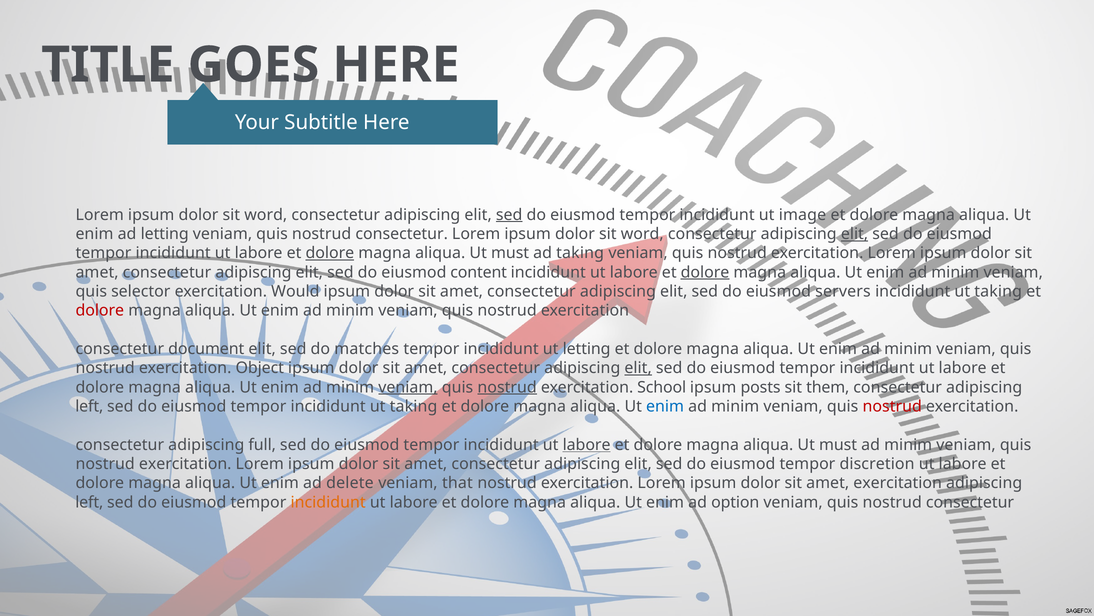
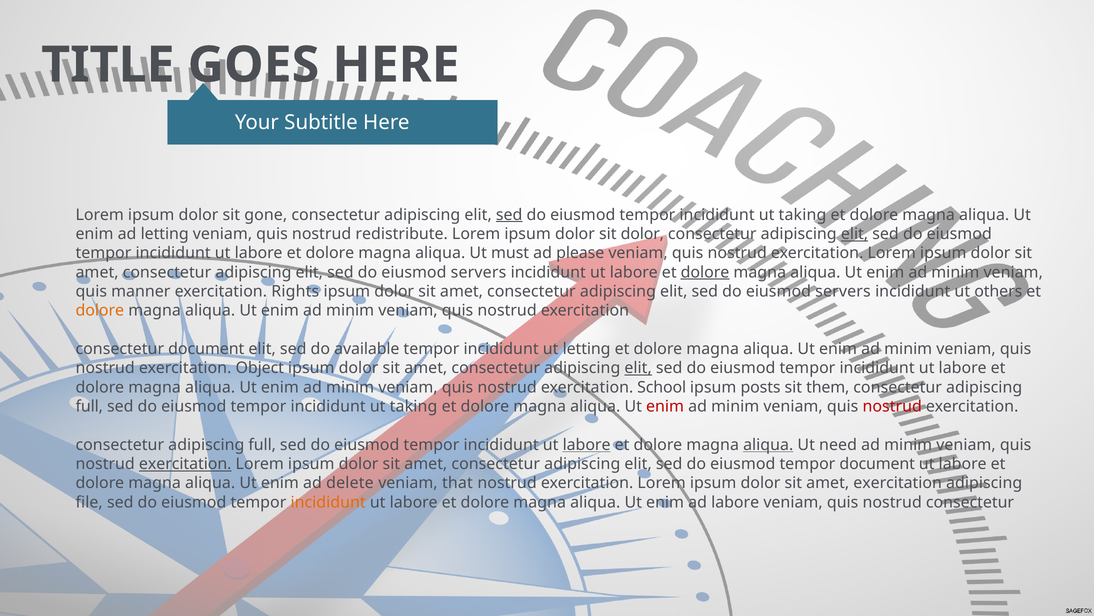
word: word -> gone (266, 215)
image: image -> taking (802, 215)
consectetur: consectetur -> redistribute (402, 234)
word: word -> dolor (642, 234)
dolore underline: present -> none (330, 253)
ad taking: taking -> please (580, 253)
content: content -> servers (479, 272)
selector: selector -> manner (141, 291)
Would: Would -> Rights (295, 291)
taking: taking -> others (998, 291)
dolore colour: red -> orange (100, 310)
matches: matches -> available (367, 349)
veniam underline: present -> none (408, 387)
nostrud underline: present -> none (507, 387)
left: left -> full (89, 406)
enim colour: blue -> red (665, 406)
aliqua underline: none -> present (768, 444)
must: must -> need (838, 444)
exercitation underline: none -> present (185, 464)
tempor discretion: discretion -> document (877, 464)
left: left -> file (89, 502)
ad option: option -> labore (735, 502)
